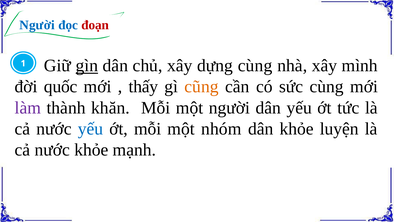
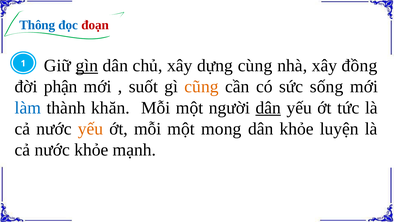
Người: Người -> Thông (37, 25)
mình: mình -> đồng (360, 66)
quốc: quốc -> phận (61, 87)
thấy: thấy -> suốt (143, 87)
sức cùng: cùng -> sống (327, 87)
làm colour: purple -> blue (28, 108)
dân underline: none -> present (268, 108)
yếu colour: blue -> orange (91, 129)
nhóm: nhóm -> mong (221, 129)
